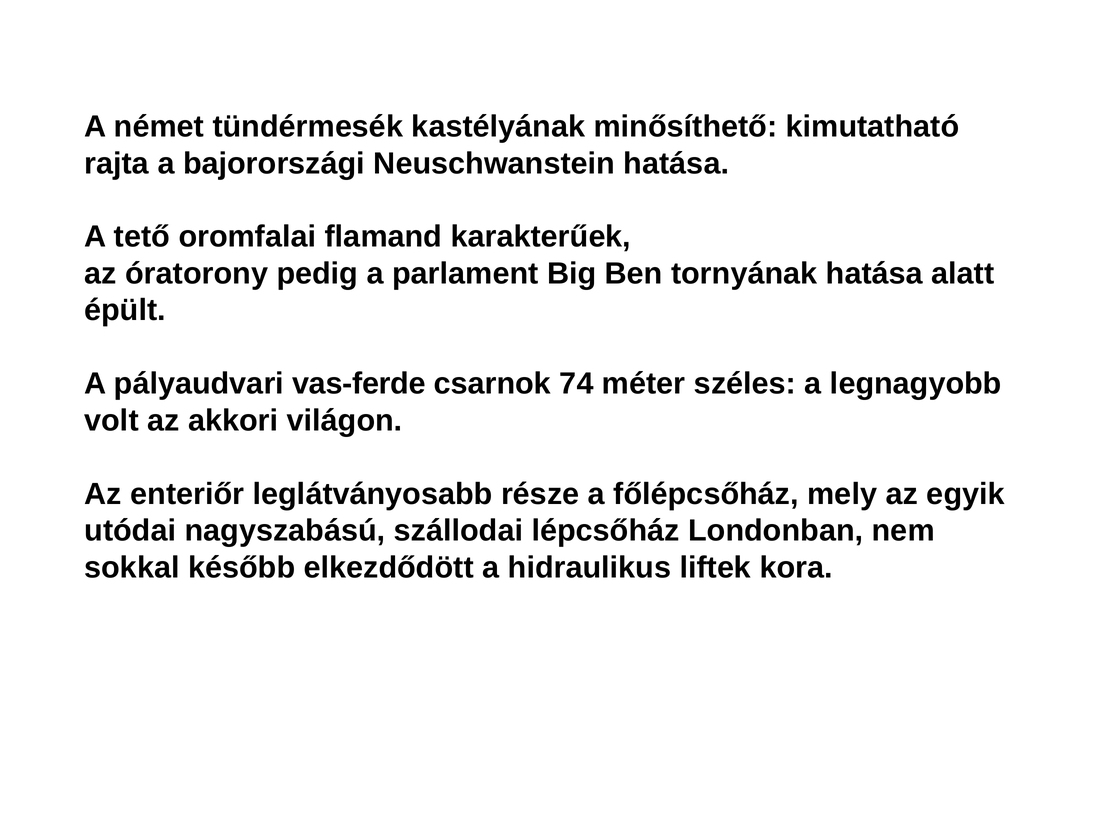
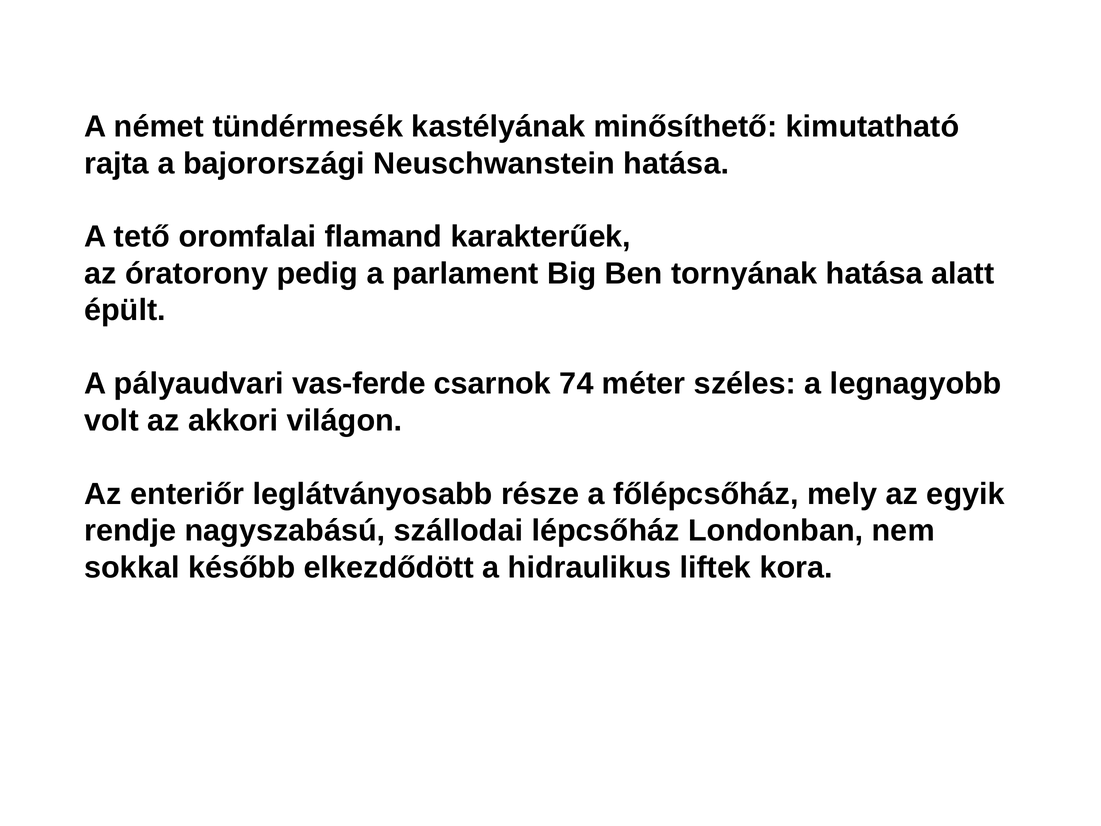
utódai: utódai -> rendje (130, 531)
